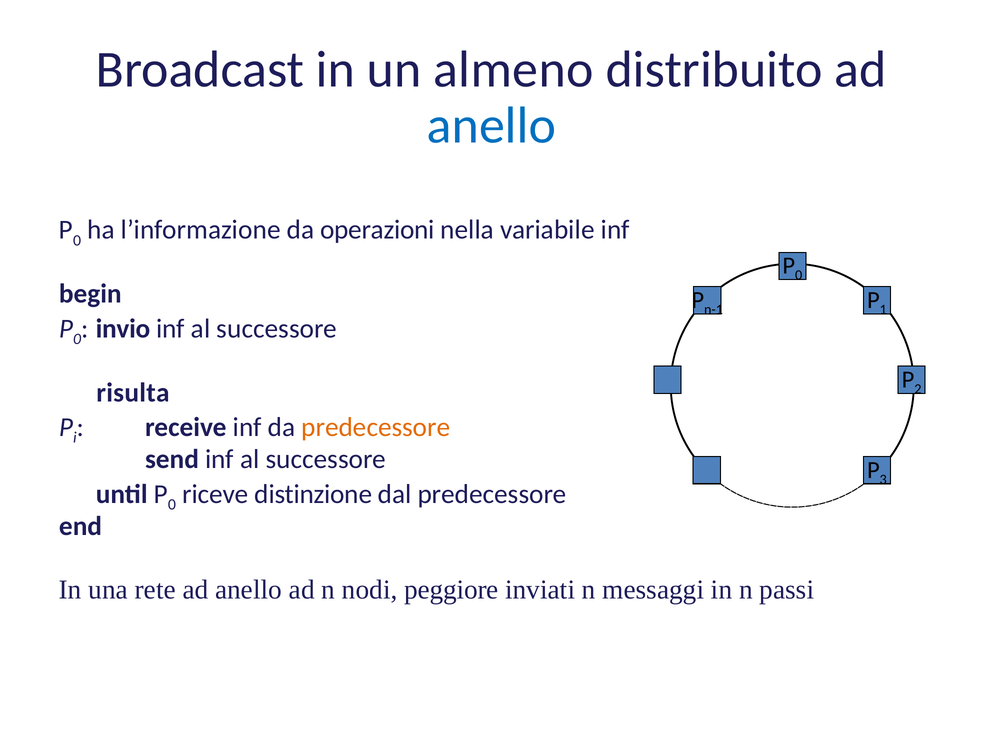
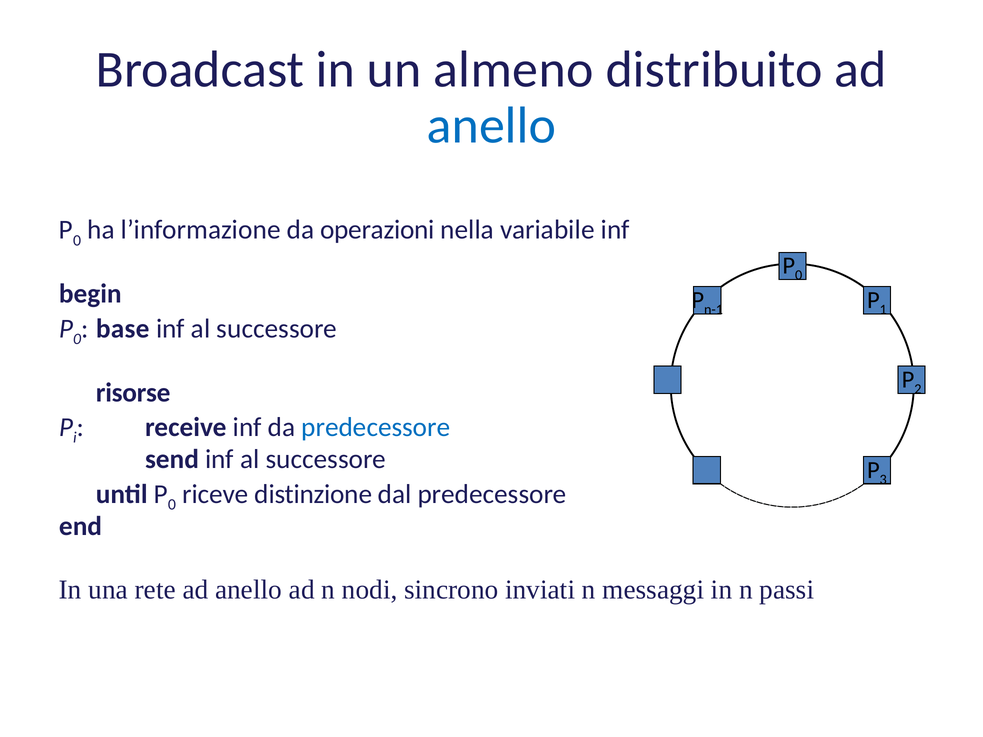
invio: invio -> base (123, 329)
risulta: risulta -> risorse (133, 393)
predecessore colour: orange -> blue (376, 427)
peggiore: peggiore -> sincrono (451, 590)
